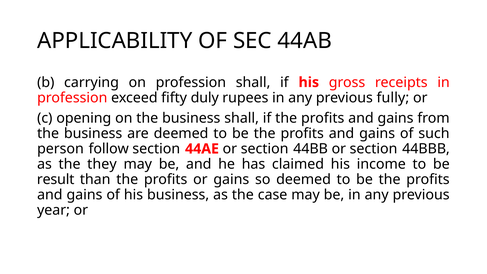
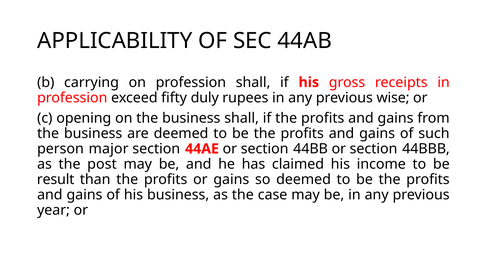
fully: fully -> wise (393, 98)
follow: follow -> major (109, 149)
they: they -> post (102, 164)
